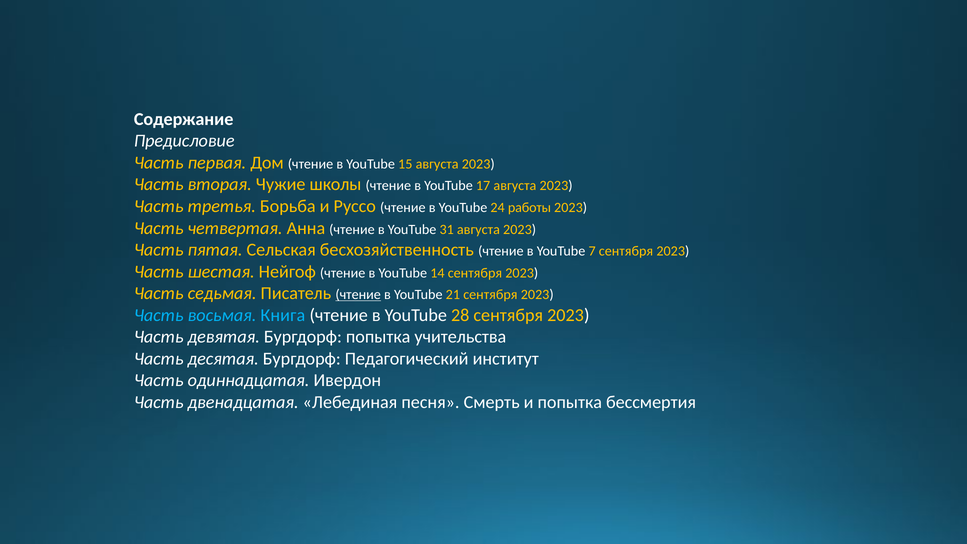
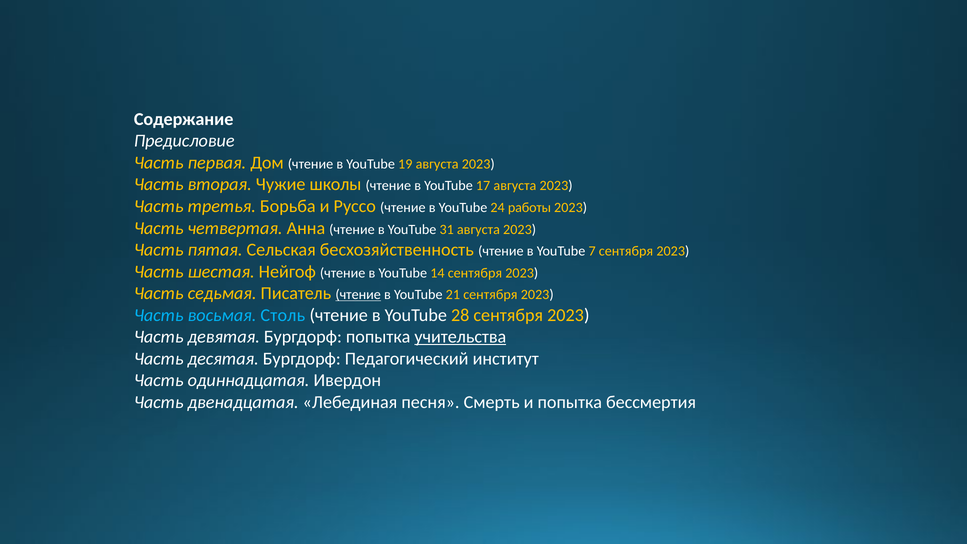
15: 15 -> 19 (405, 164)
Книга: Книга -> Столь (283, 315)
учительства underline: none -> present (460, 337)
